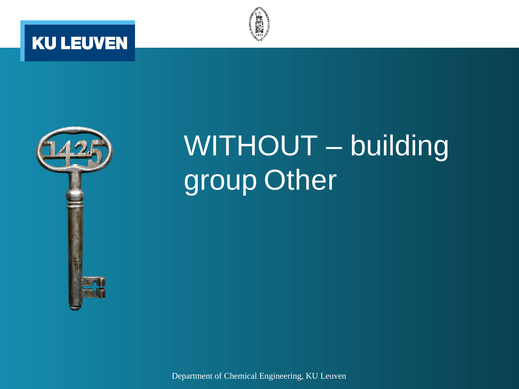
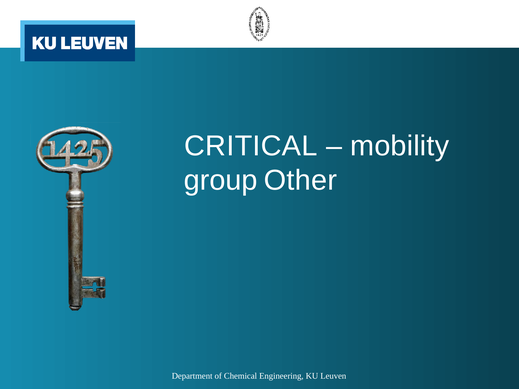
WITHOUT: WITHOUT -> CRITICAL (251, 146)
building: building -> mobility (400, 146)
